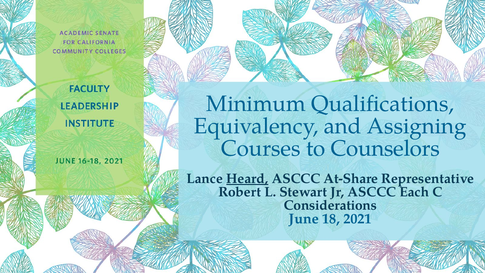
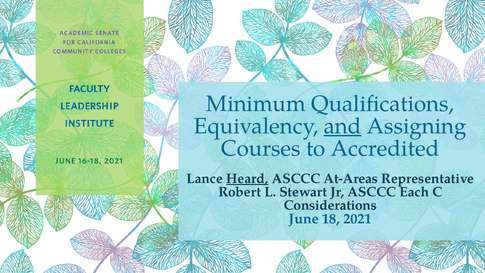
and underline: none -> present (343, 126)
Counselors: Counselors -> Accredited (385, 149)
At-Share: At-Share -> At-Areas (351, 179)
